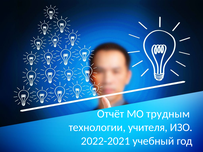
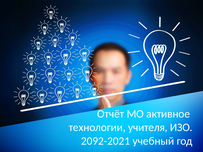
трудным: трудным -> активное (168, 114)
2022-2021: 2022-2021 -> 2092-2021 (106, 141)
